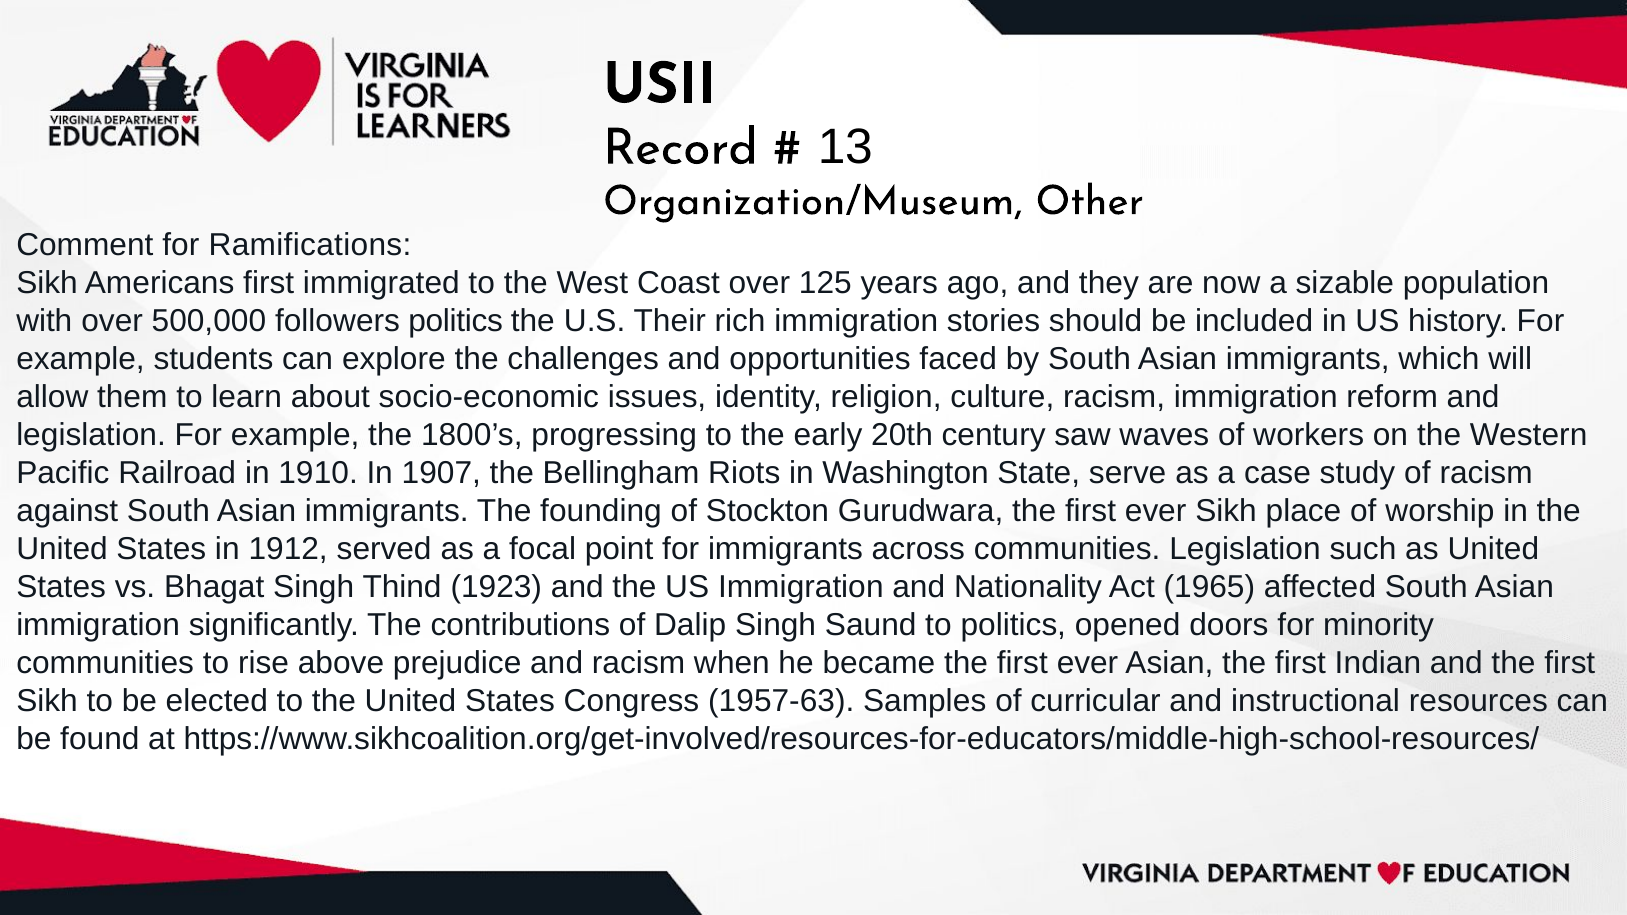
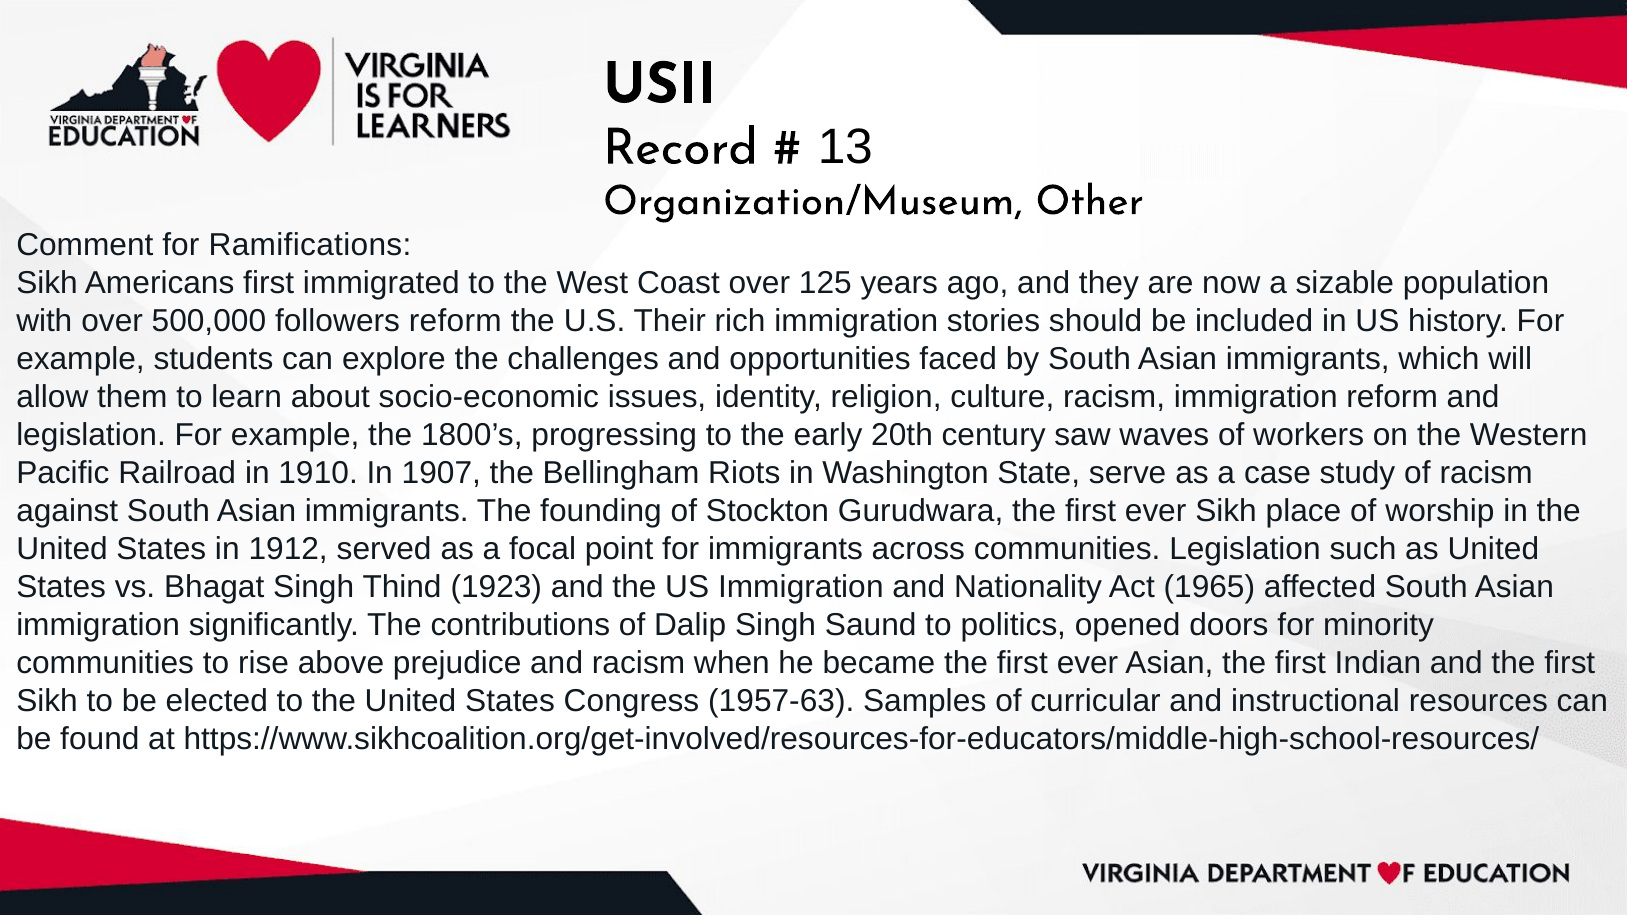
followers politics: politics -> reform (455, 321)
